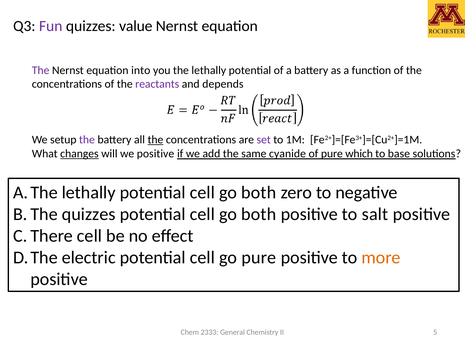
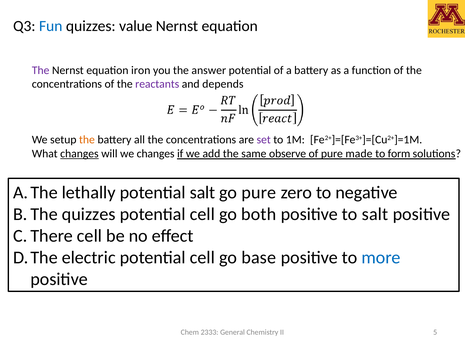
Fun colour: purple -> blue (51, 26)
into: into -> iron (141, 70)
the lethally: lethally -> answer (209, 70)
the colour: purple -> orange (87, 140)
the underline: present -> none (155, 140)
we positive: positive -> changes (156, 154)
cyanide: cyanide -> observe (288, 154)
which: which -> made (359, 154)
base: base -> form (399, 154)
cell: cell -> salt (203, 193)
both: both -> pure (259, 193)
go pure: pure -> base (259, 258)
more colour: orange -> blue (381, 258)
